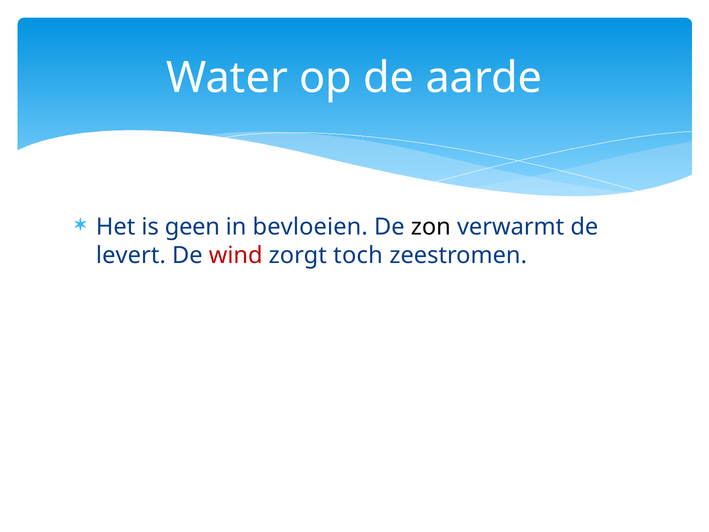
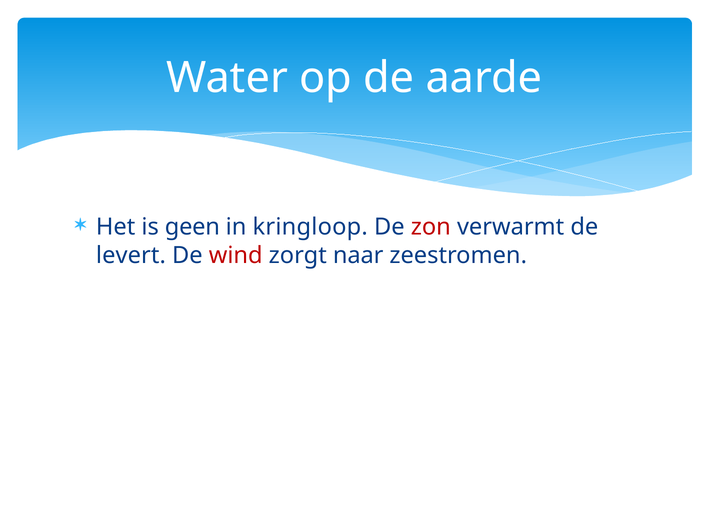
bevloeien: bevloeien -> kringloop (310, 227)
zon colour: black -> red (431, 227)
toch: toch -> naar (358, 255)
